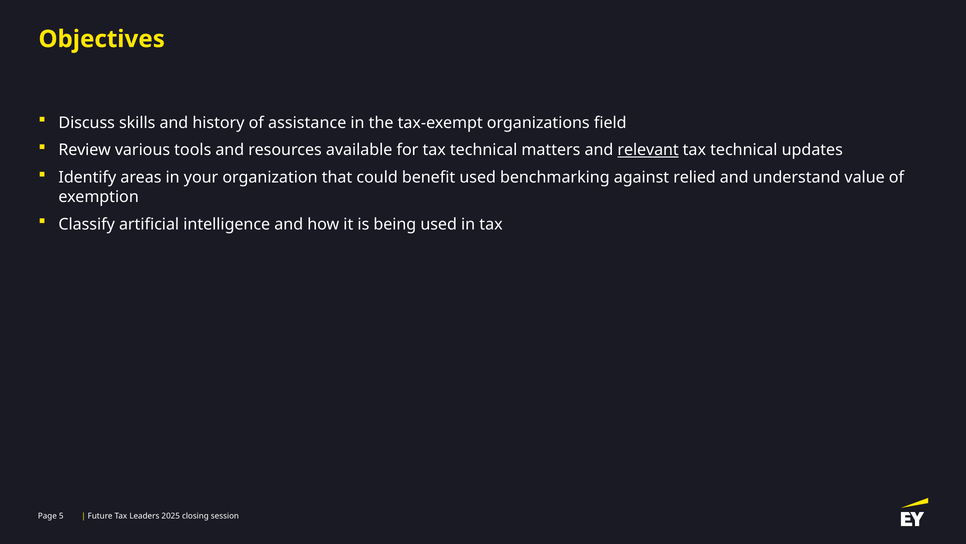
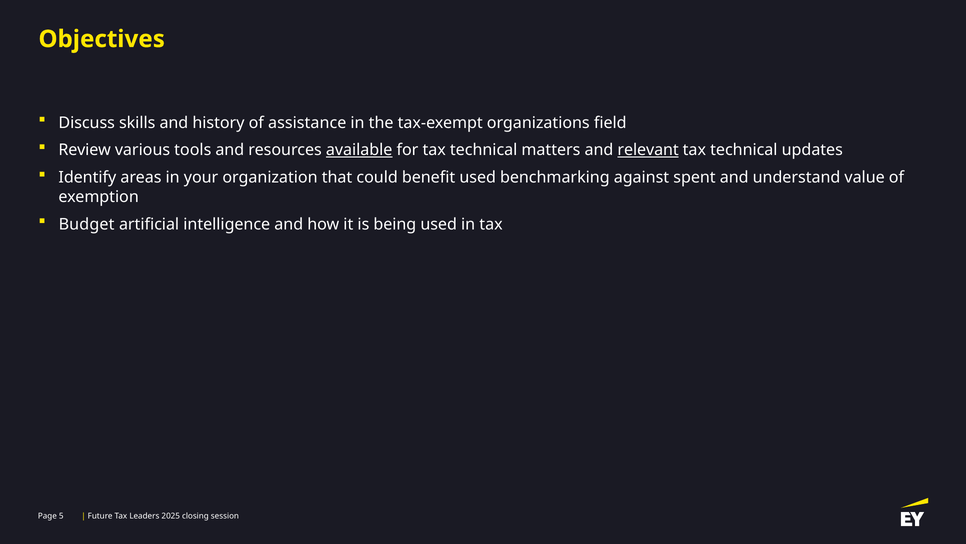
available underline: none -> present (359, 150)
relied: relied -> spent (694, 177)
Classify: Classify -> Budget (87, 224)
